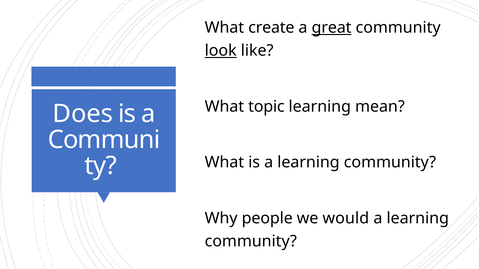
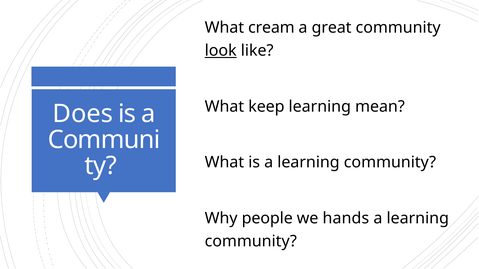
create: create -> cream (271, 28)
great underline: present -> none (332, 28)
topic: topic -> keep (266, 107)
would: would -> hands (346, 219)
